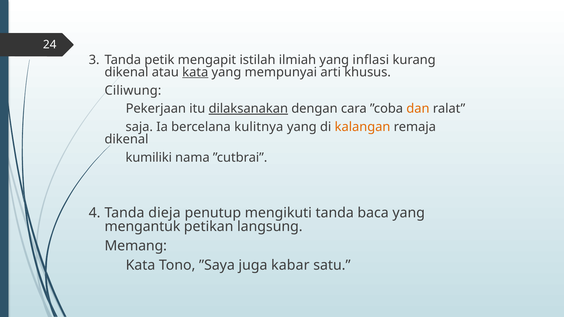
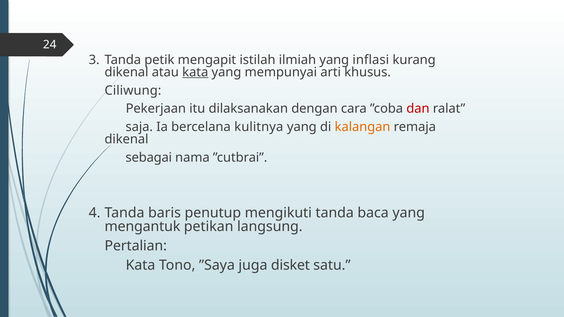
dilaksanakan underline: present -> none (248, 109)
dan colour: orange -> red (418, 109)
kumiliki: kumiliki -> sebagai (149, 158)
dieja: dieja -> baris (165, 213)
Memang: Memang -> Pertalian (136, 246)
kabar: kabar -> disket (290, 265)
